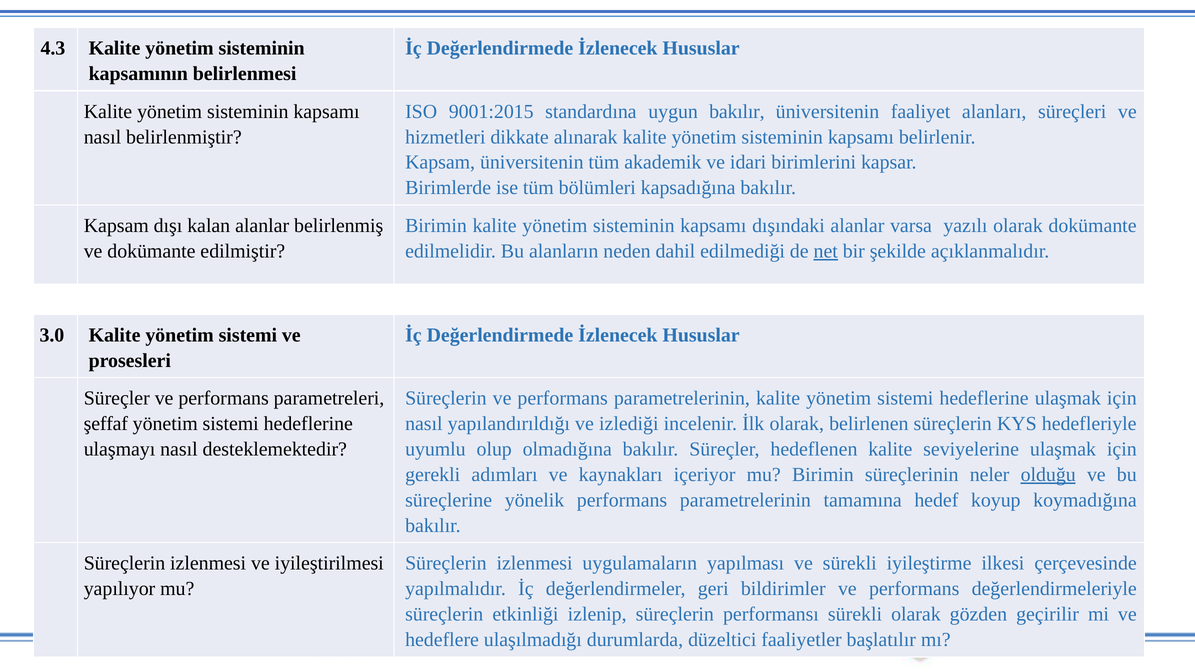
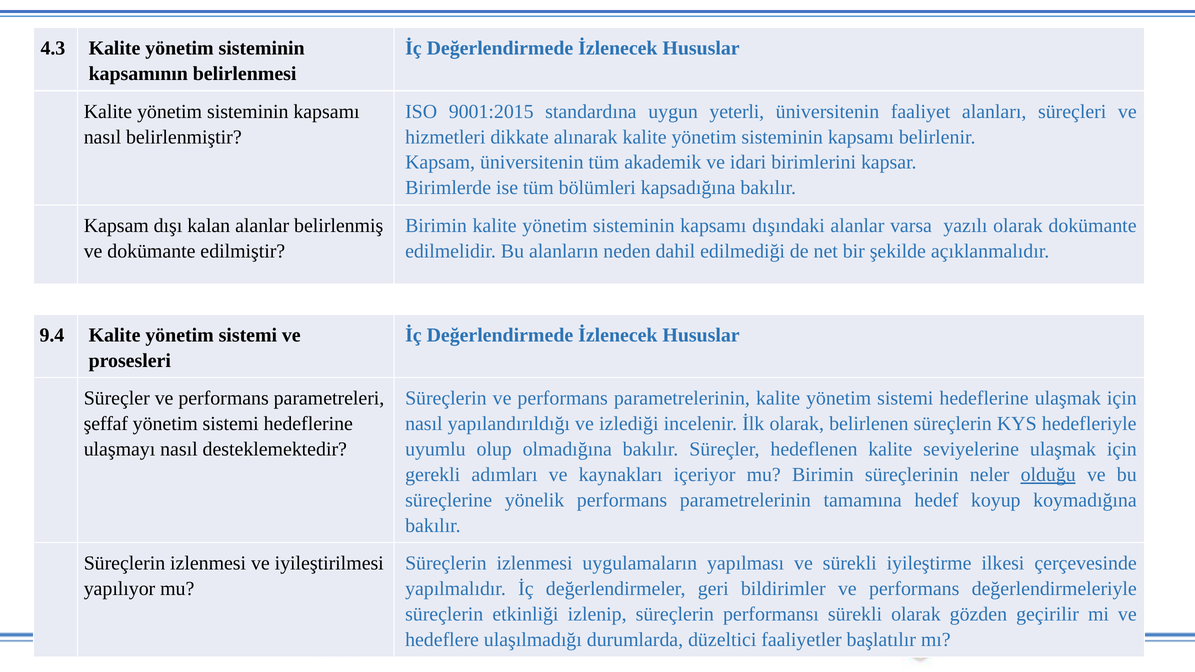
uygun bakılır: bakılır -> yeterli (737, 112)
net underline: present -> none (826, 251)
3.0: 3.0 -> 9.4 (52, 335)
